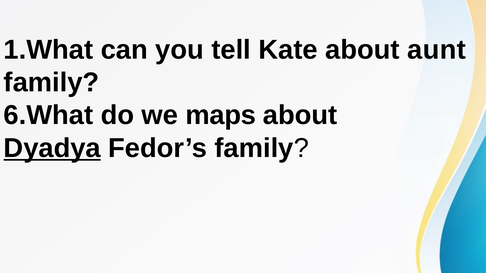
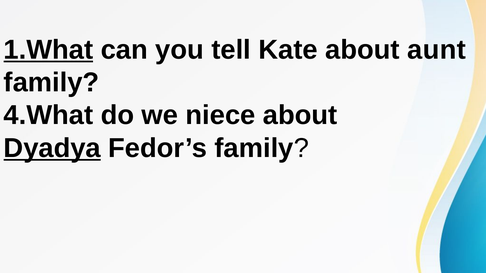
1.What underline: none -> present (48, 50)
6.What: 6.What -> 4.What (48, 115)
maps: maps -> niece (221, 115)
